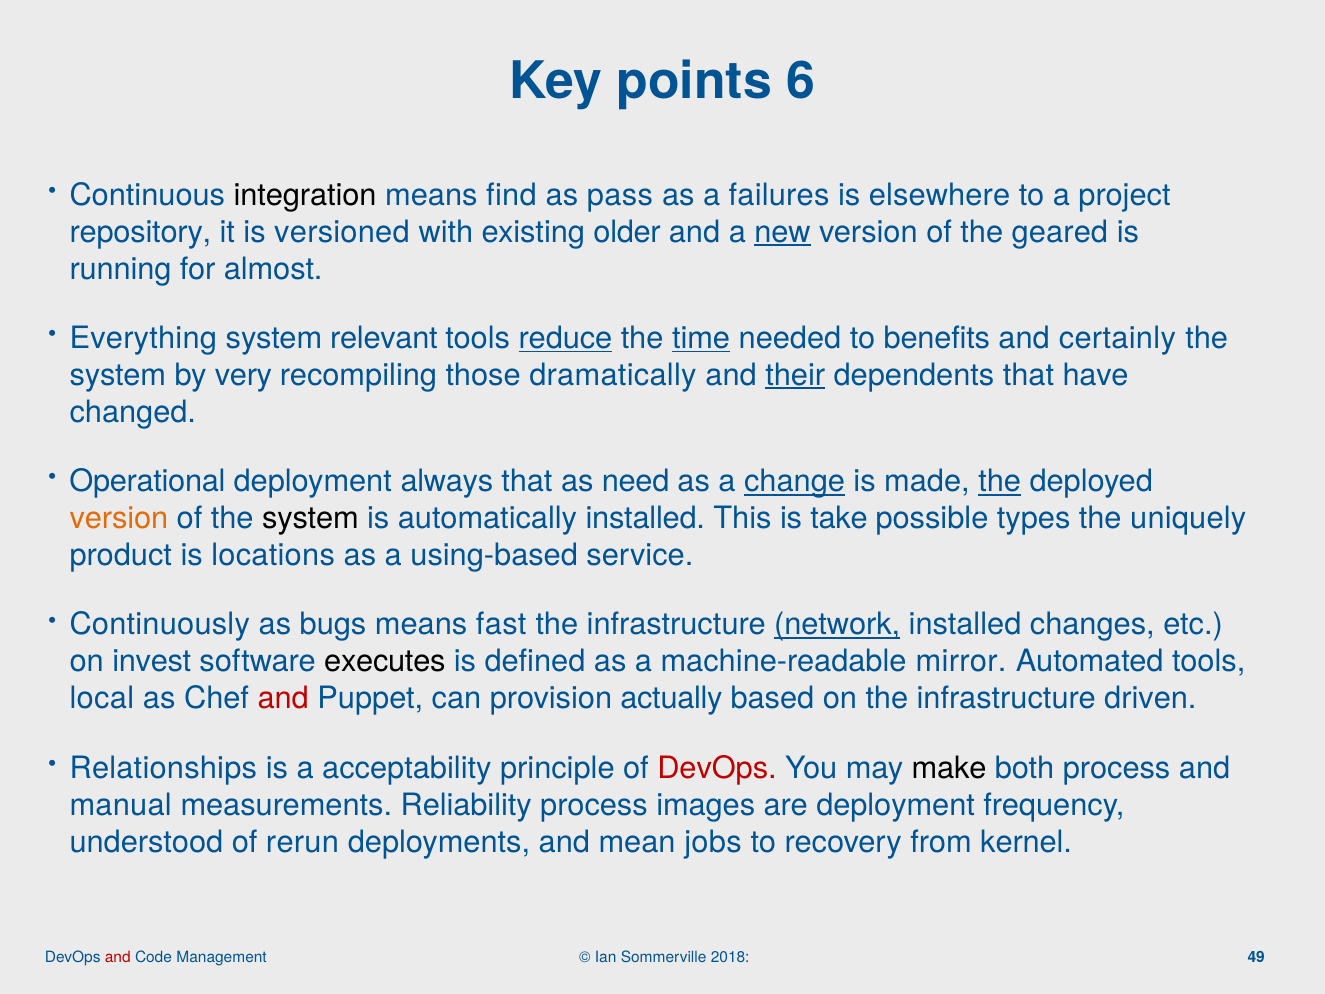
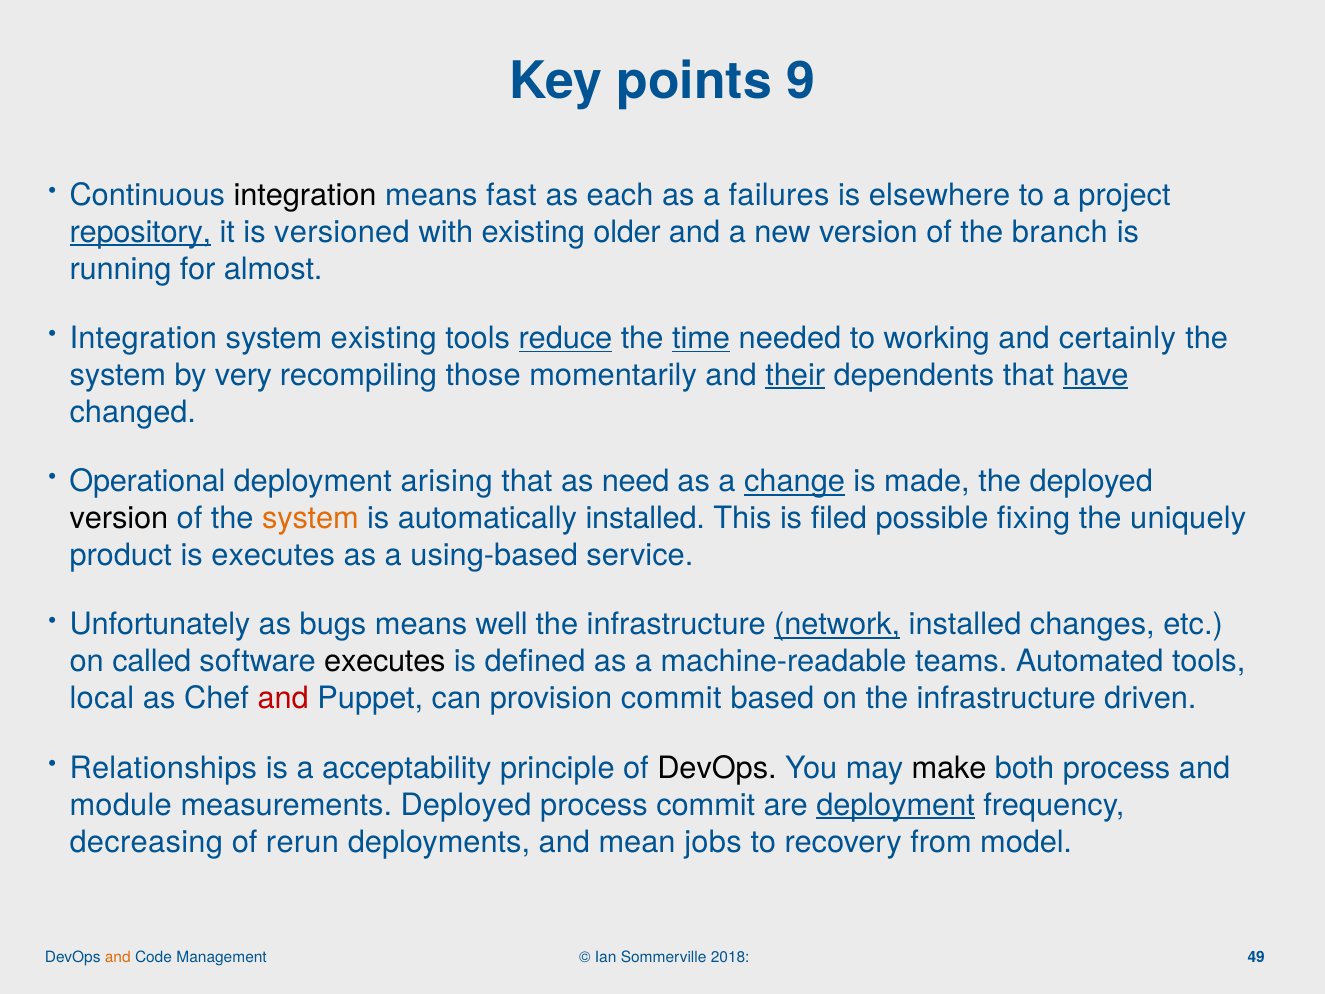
6: 6 -> 9 (801, 81)
find: find -> fast (511, 195)
pass: pass -> each (620, 195)
repository underline: none -> present (140, 232)
new underline: present -> none (783, 232)
geared: geared -> branch (1060, 232)
Everything: Everything -> Integration (143, 338)
system relevant: relevant -> existing (384, 338)
benefits: benefits -> working (937, 338)
dramatically: dramatically -> momentarily (613, 375)
have underline: none -> present (1096, 375)
always: always -> arising (447, 481)
the underline: present -> none (1000, 481)
version colour: orange -> black (119, 518)
system colour: black -> orange (310, 518)
take: take -> filed (839, 518)
types: types -> fixing (1034, 518)
is locations: locations -> executes (273, 555)
Continuously: Continuously -> Unfortunately (160, 625)
fast: fast -> well (502, 625)
invest: invest -> called (152, 662)
mirror: mirror -> teams (961, 662)
provision actually: actually -> commit (671, 699)
DevOps colour: red -> black (717, 768)
manual: manual -> module (121, 805)
measurements Reliability: Reliability -> Deployed (466, 805)
process images: images -> commit (706, 805)
deployment underline: none -> present (896, 805)
understood: understood -> decreasing (146, 842)
kernel: kernel -> model (1026, 842)
and colour: red -> orange (118, 957)
